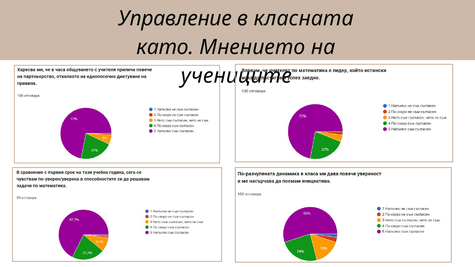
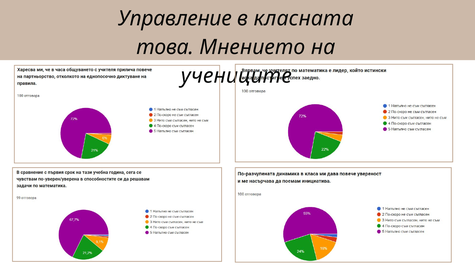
като: като -> това (165, 47)
